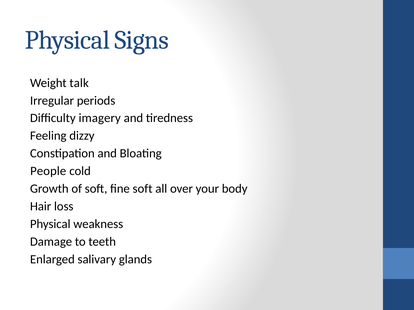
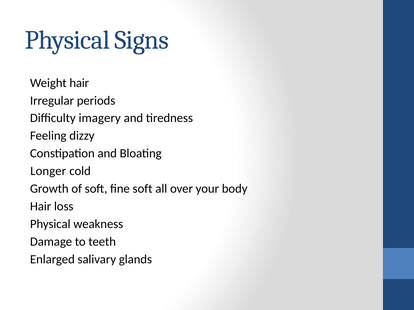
Weight talk: talk -> hair (79, 83)
People: People -> Longer (48, 171)
